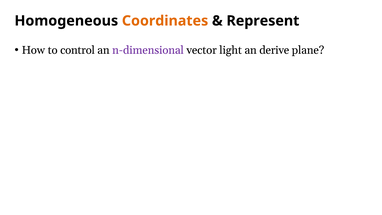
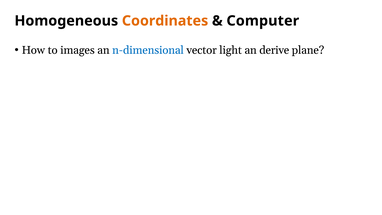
Represent: Represent -> Computer (263, 21)
control: control -> images (78, 50)
n-dimensional colour: purple -> blue (148, 50)
